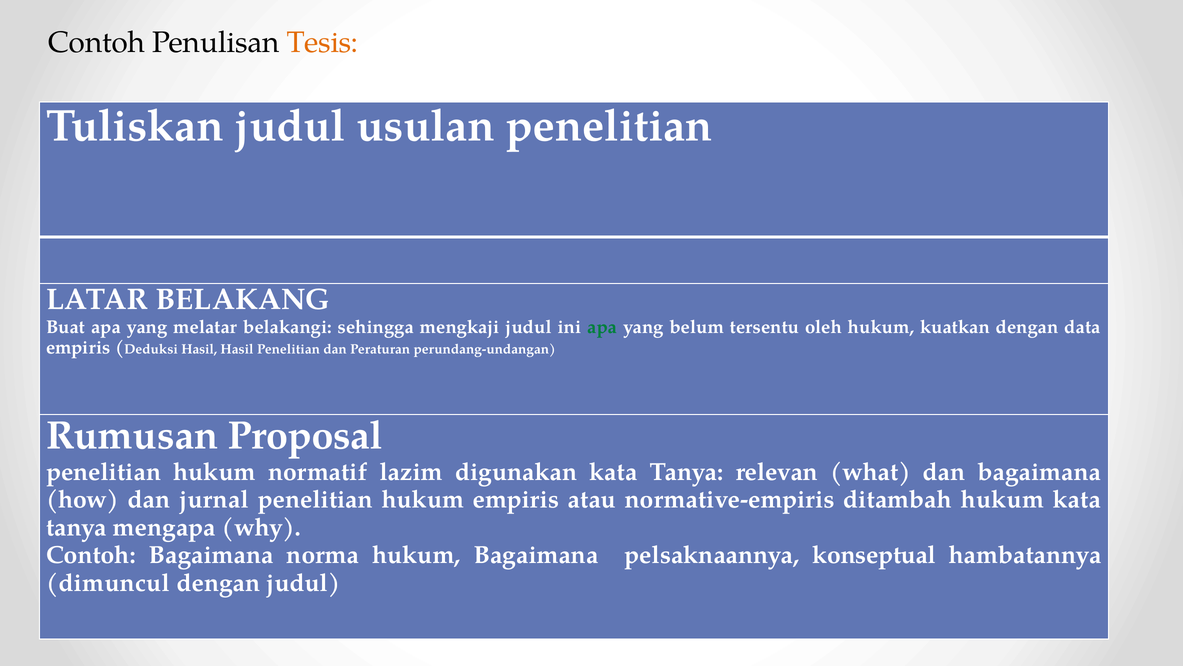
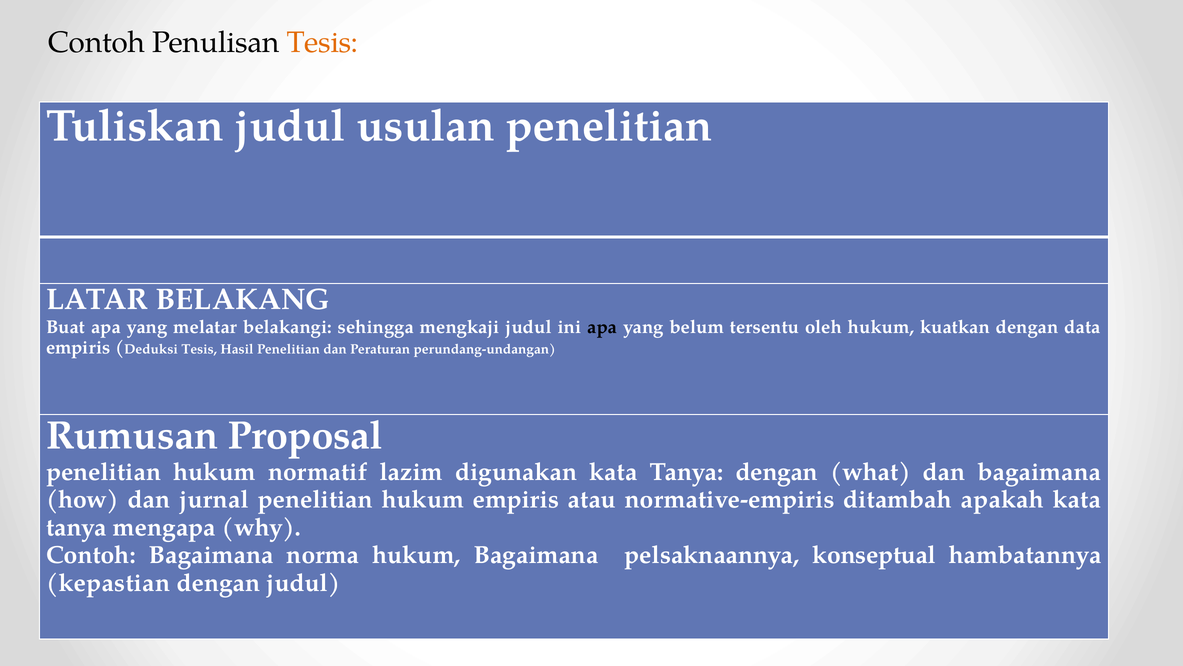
apa colour: green -> black (602, 327)
Deduksi Hasil: Hasil -> Tesis (199, 349)
Tanya relevan: relevan -> dengan (777, 472)
ditambah hukum: hukum -> apakah (1002, 499)
dimuncul: dimuncul -> kepastian (108, 583)
